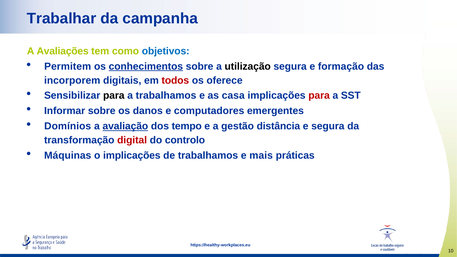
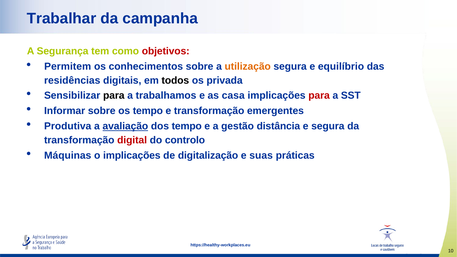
Avaliações: Avaliações -> Segurança (63, 51)
objetivos colour: blue -> red (166, 51)
conhecimentos underline: present -> none (146, 66)
utilização colour: black -> orange (248, 66)
formação: formação -> equilíbrio (341, 66)
incorporem: incorporem -> residências (72, 80)
todos colour: red -> black (175, 80)
oferece: oferece -> privada (225, 80)
os danos: danos -> tempo (148, 111)
e computadores: computadores -> transformação (209, 111)
Domínios: Domínios -> Produtiva (68, 126)
de trabalhamos: trabalhamos -> digitalização (208, 155)
mais: mais -> suas (261, 155)
